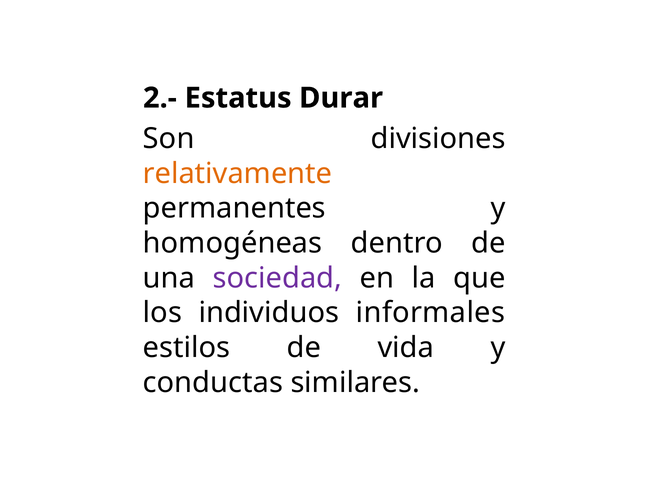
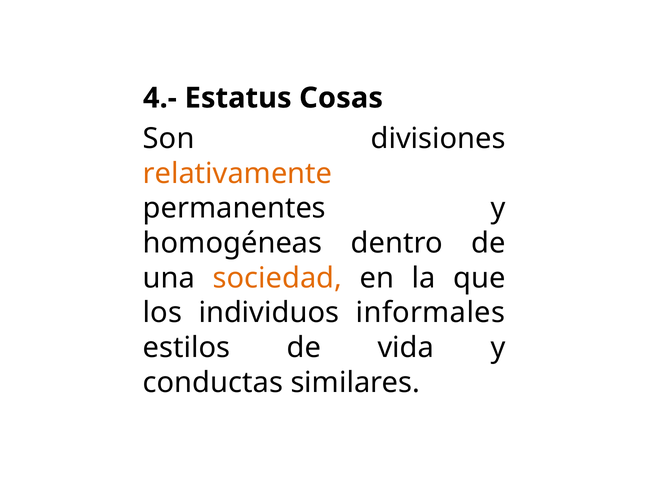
2.-: 2.- -> 4.- (160, 98)
Durar: Durar -> Cosas (341, 98)
sociedad colour: purple -> orange (277, 278)
